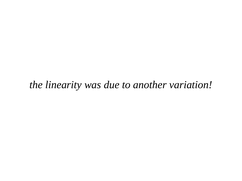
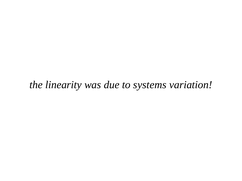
another: another -> systems (150, 85)
